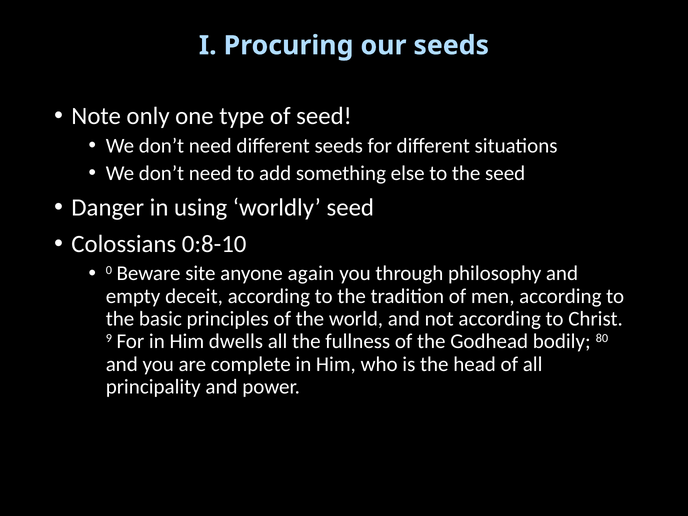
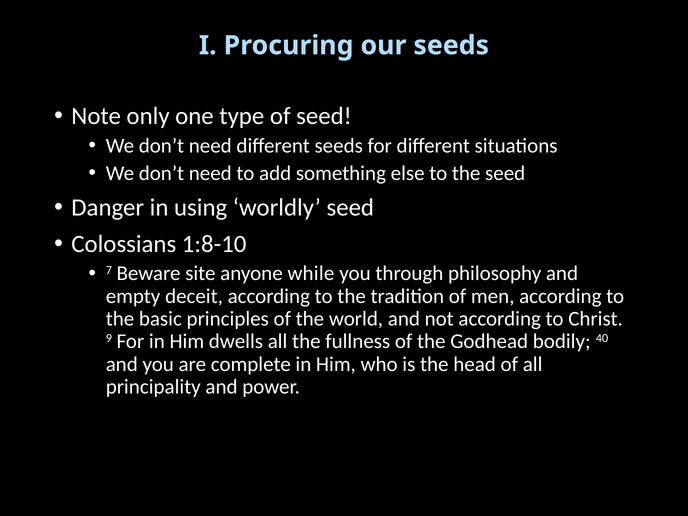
0:8-10: 0:8-10 -> 1:8-10 (214, 244)
0: 0 -> 7 (109, 270)
again: again -> while (311, 273)
80: 80 -> 40 (602, 338)
